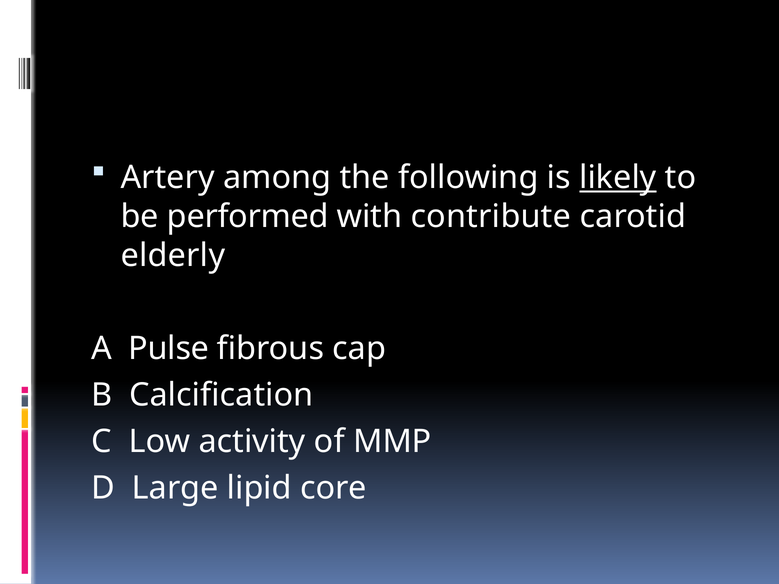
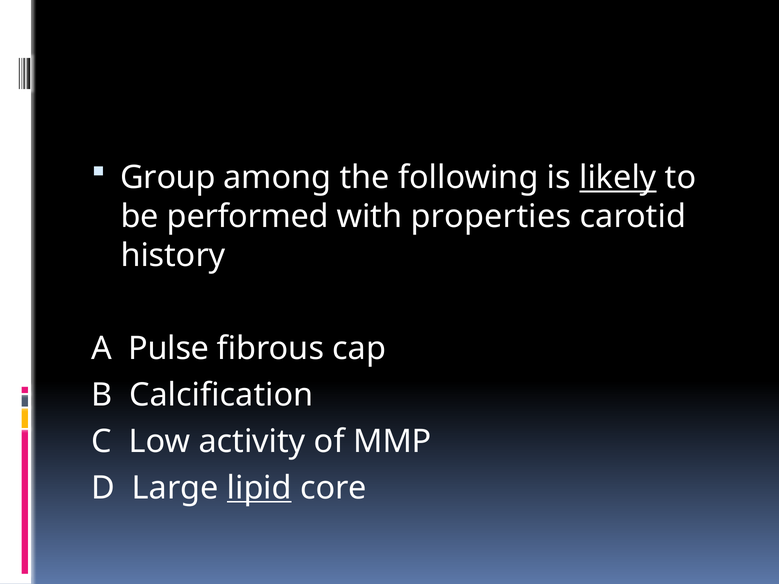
Artery: Artery -> Group (168, 178)
contribute: contribute -> properties (491, 216)
elderly: elderly -> history (173, 255)
lipid underline: none -> present (259, 488)
